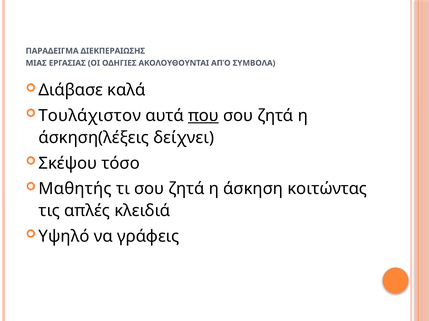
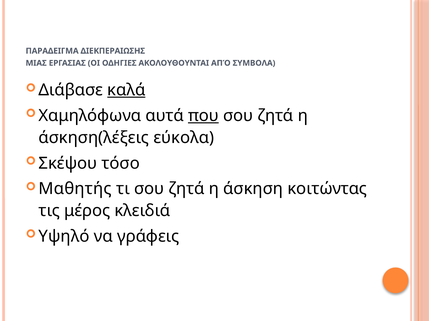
καλά underline: none -> present (126, 90)
Τουλάχιστον: Τουλάχιστον -> Χαμηλόφωνα (90, 116)
δείχνει: δείχνει -> εύκολα (184, 138)
απλές: απλές -> μέρος (87, 211)
